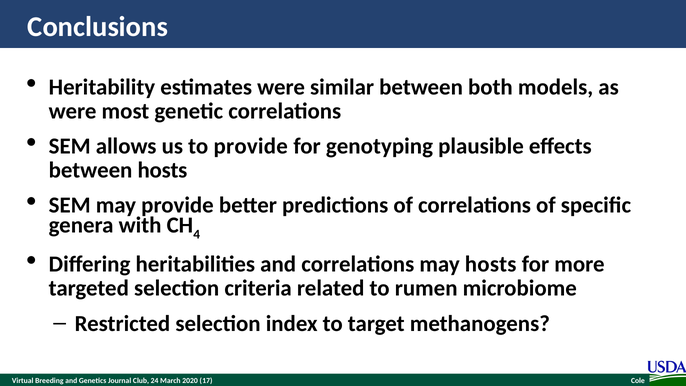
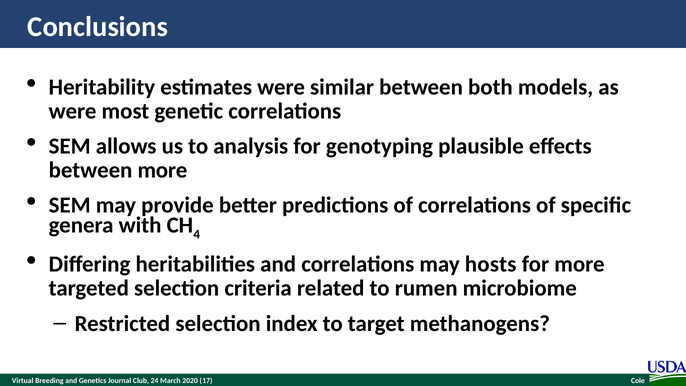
to provide: provide -> analysis (251, 146)
between hosts: hosts -> more (162, 170)
